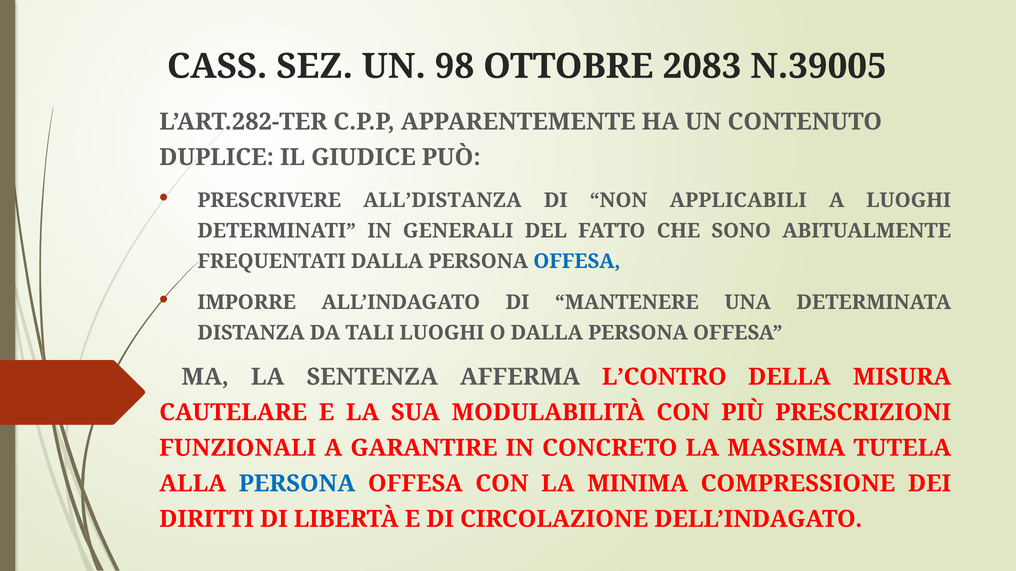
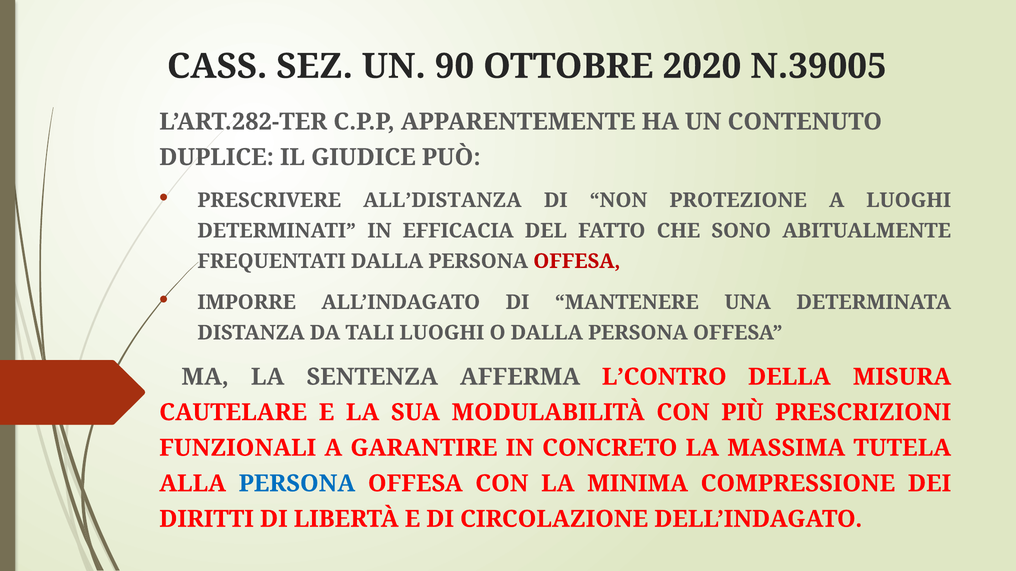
98: 98 -> 90 (454, 66)
2083: 2083 -> 2020 (702, 66)
APPLICABILI: APPLICABILI -> PROTEZIONE (738, 200)
GENERALI: GENERALI -> EFFICACIA (458, 231)
OFFESA colour: blue -> red (577, 261)
